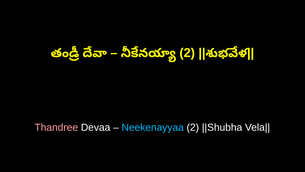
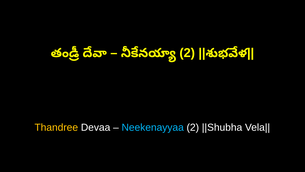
Thandree colour: pink -> yellow (56, 127)
